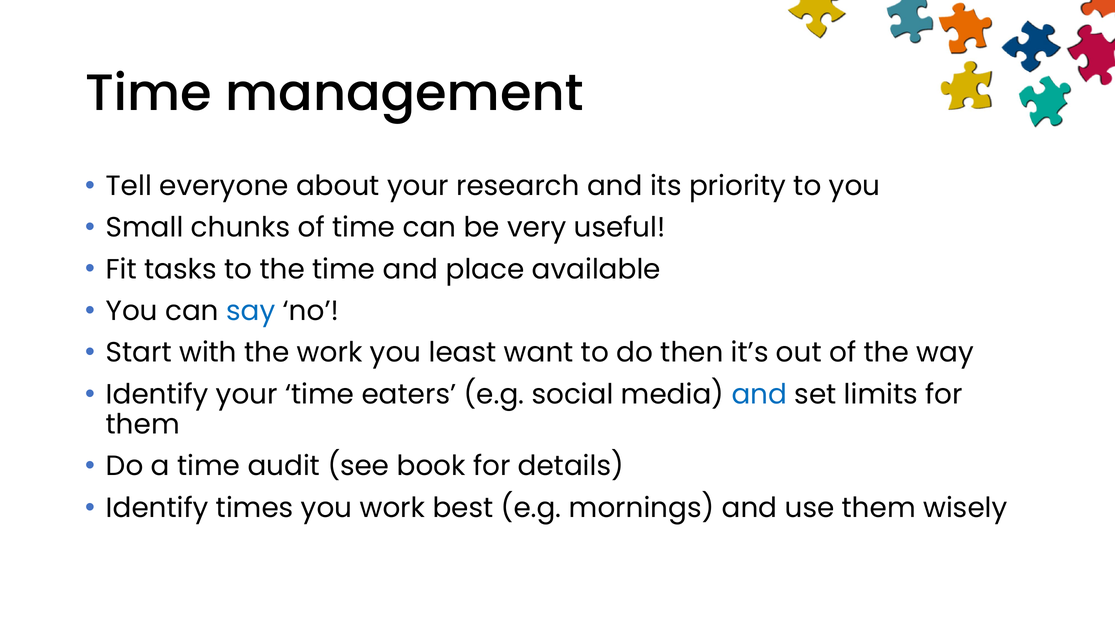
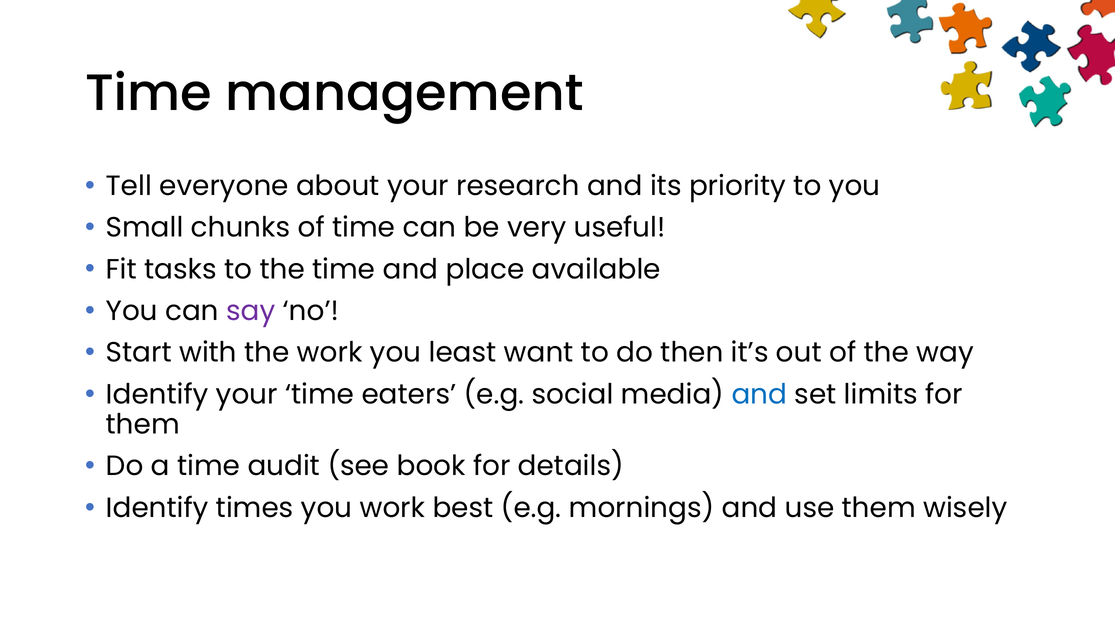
say colour: blue -> purple (251, 311)
